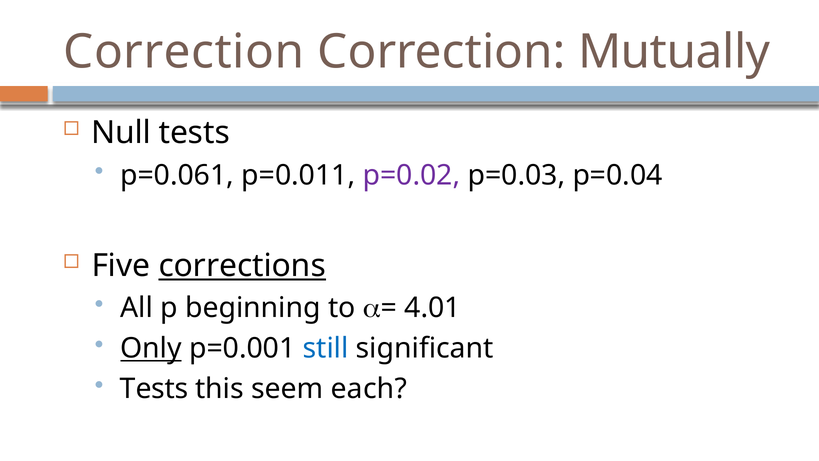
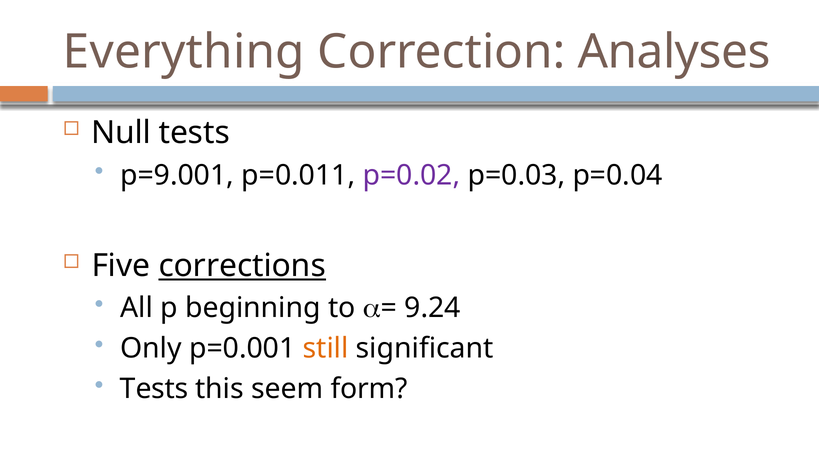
Correction: Correction -> Everything (184, 52)
Mutually: Mutually -> Analyses (674, 52)
p=0.061: p=0.061 -> p=9.001 (177, 175)
4.01: 4.01 -> 9.24 (432, 308)
Only underline: present -> none (151, 348)
still colour: blue -> orange (326, 348)
each: each -> form (369, 389)
